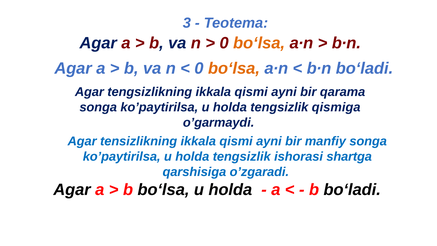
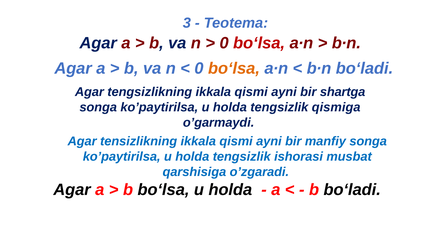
bo‘lsa colour: orange -> red (259, 43)
qarama: qarama -> shartga (343, 92)
shartga: shartga -> musbat (349, 156)
